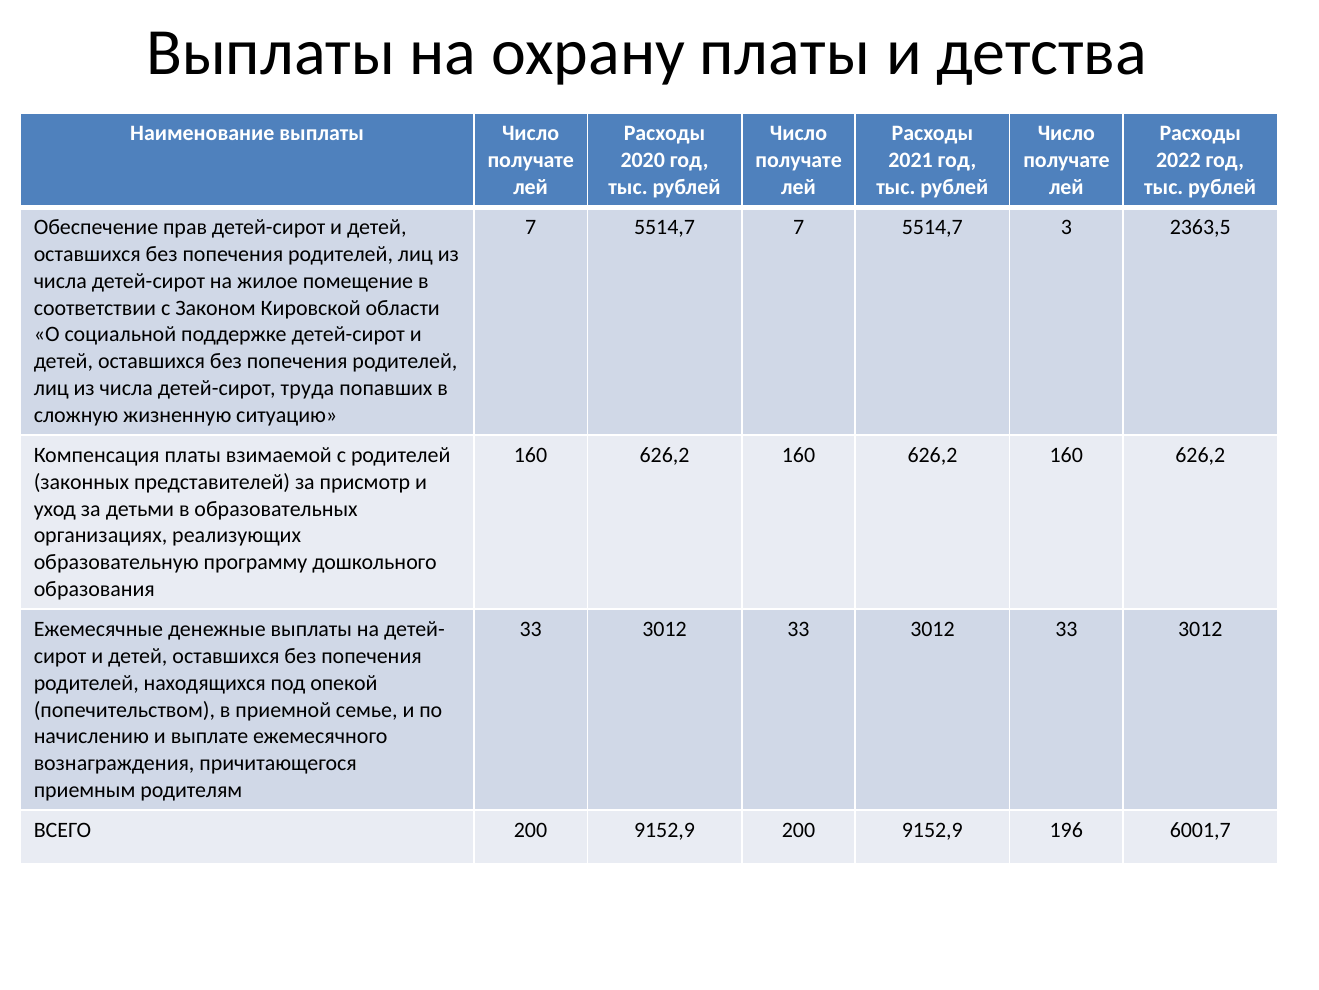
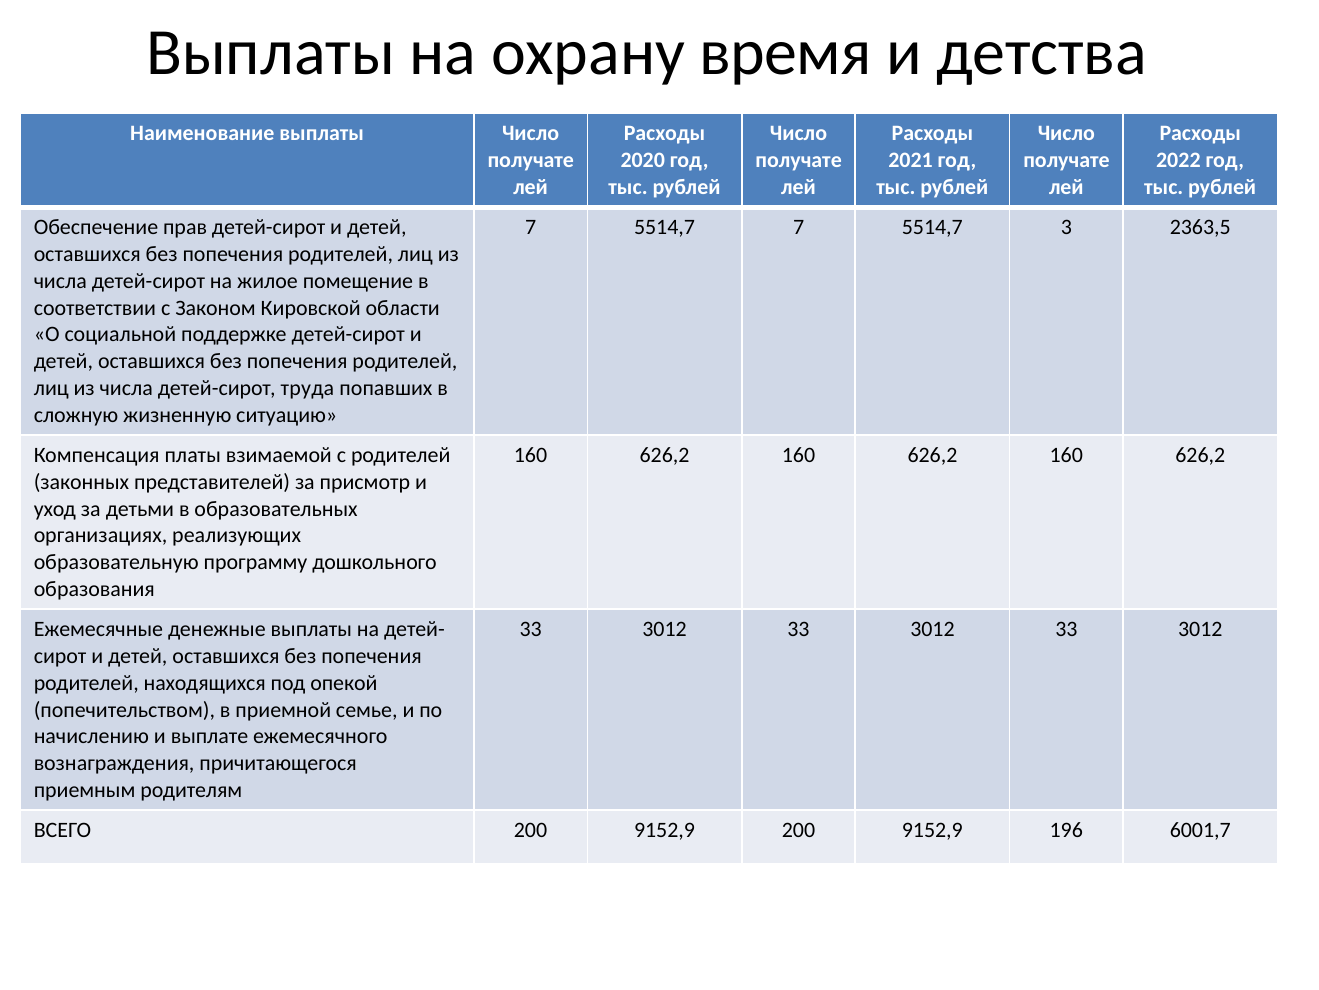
охрану платы: платы -> время (786, 53)
